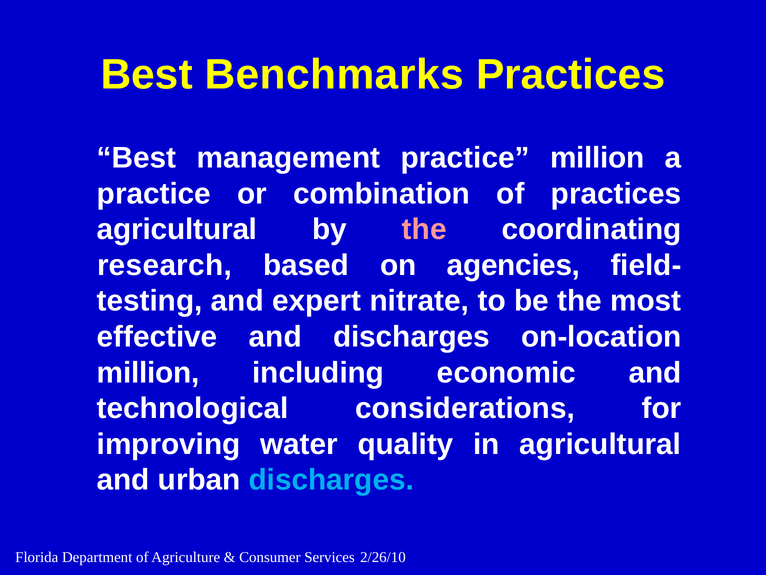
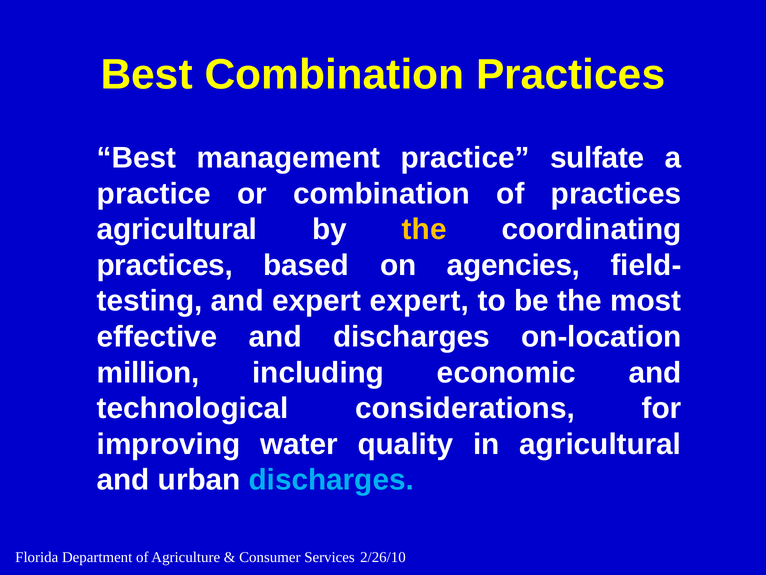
Best Benchmarks: Benchmarks -> Combination (334, 75)
practice million: million -> sulfate (597, 158)
the colour: pink -> yellow (424, 229)
research: research -> practices (165, 265)
expert nitrate: nitrate -> expert (419, 301)
